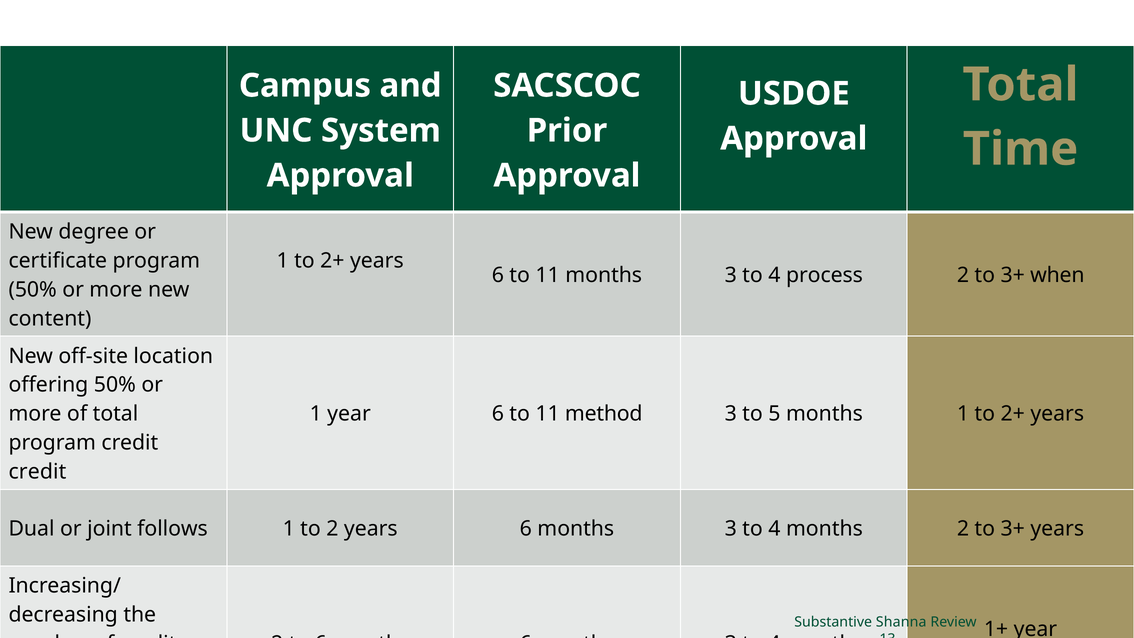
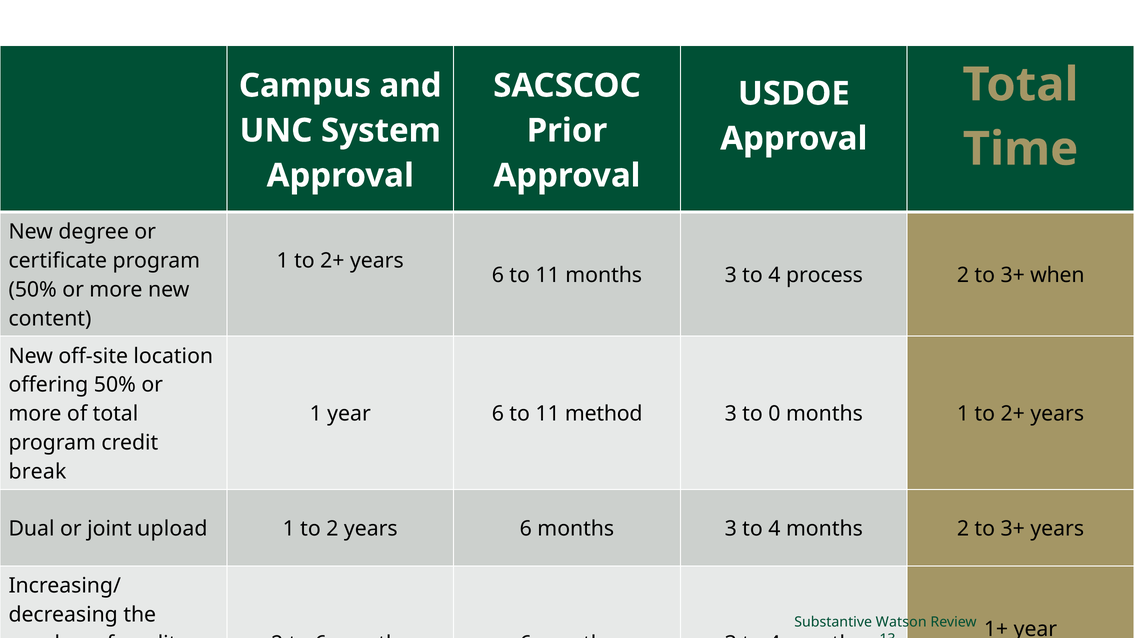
5: 5 -> 0 (774, 414)
credit: credit -> break (37, 472)
follows: follows -> upload (172, 529)
Shanna: Shanna -> Watson (901, 622)
